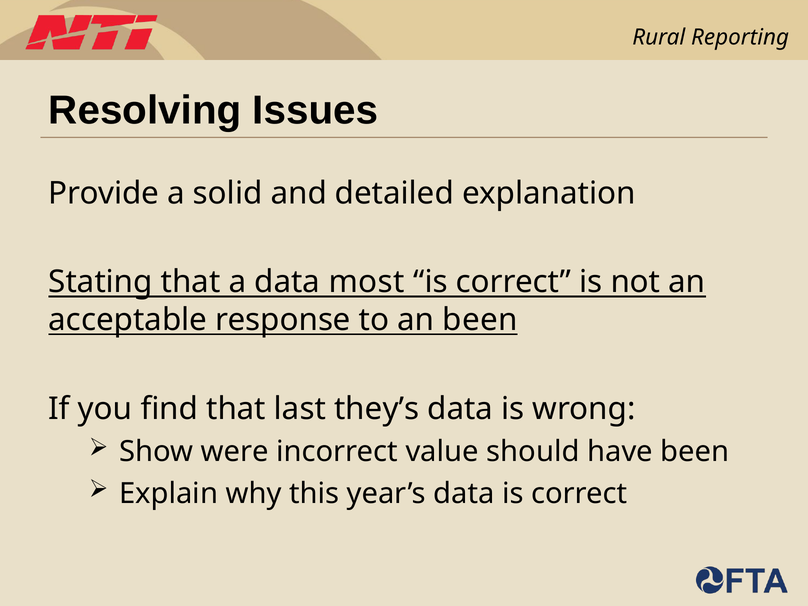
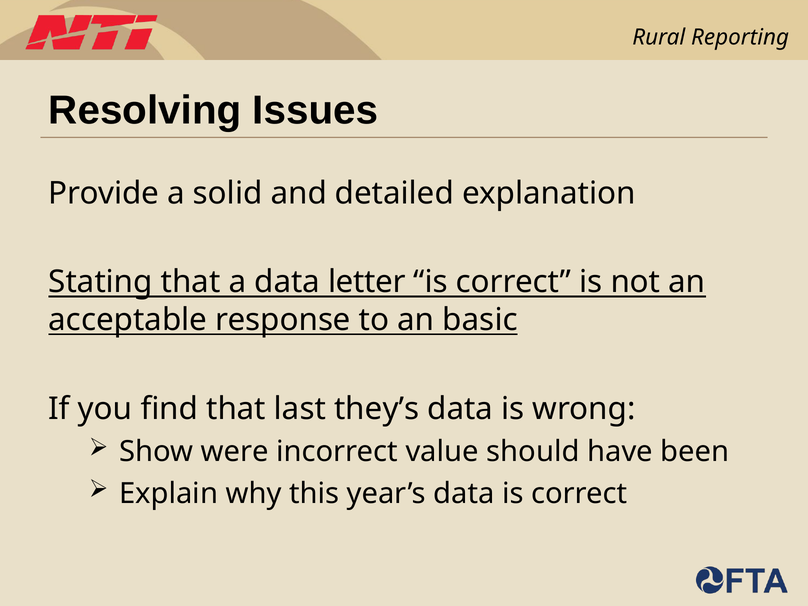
most: most -> letter (367, 282)
an been: been -> basic (480, 320)
